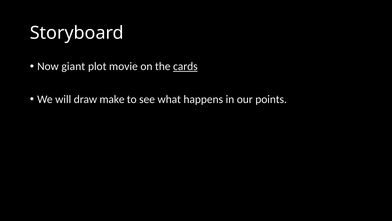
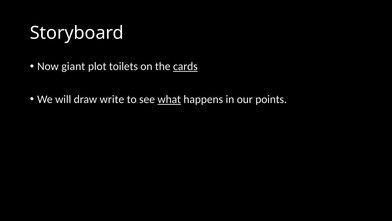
movie: movie -> toilets (123, 66)
make: make -> write (112, 99)
what underline: none -> present (169, 99)
